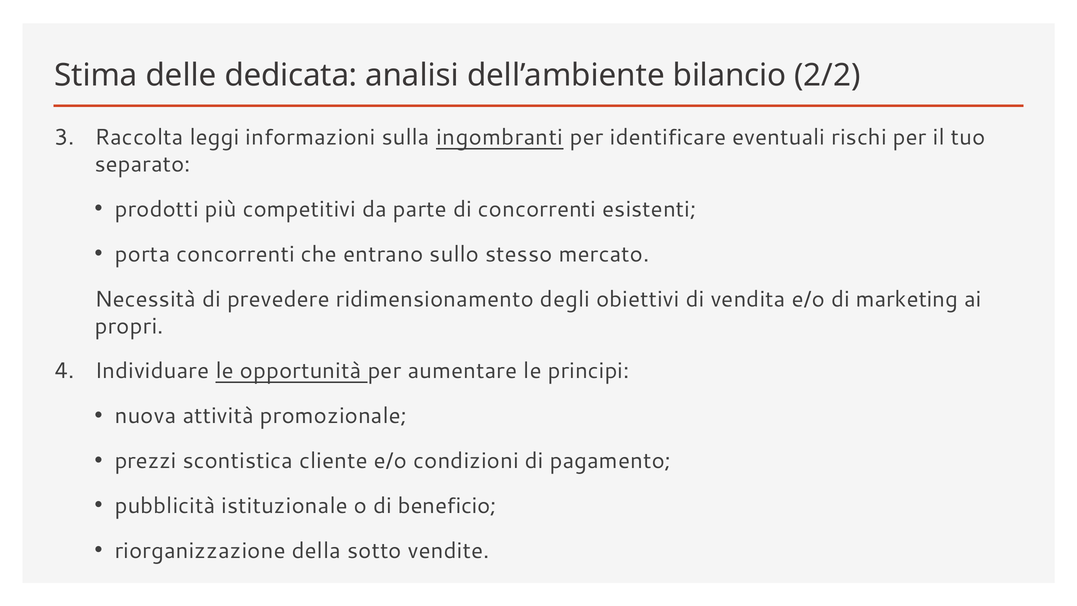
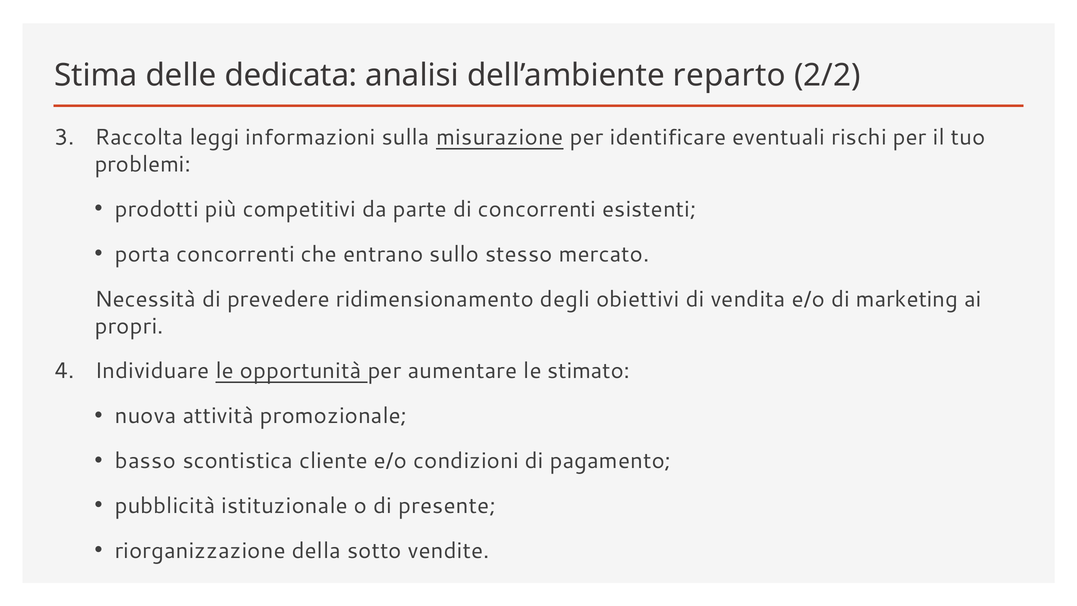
bilancio: bilancio -> reparto (729, 75)
ingombranti: ingombranti -> misurazione (500, 137)
separato: separato -> problemi (143, 164)
principi: principi -> stimato (589, 371)
prezzi: prezzi -> basso (145, 461)
beneficio: beneficio -> presente (447, 506)
